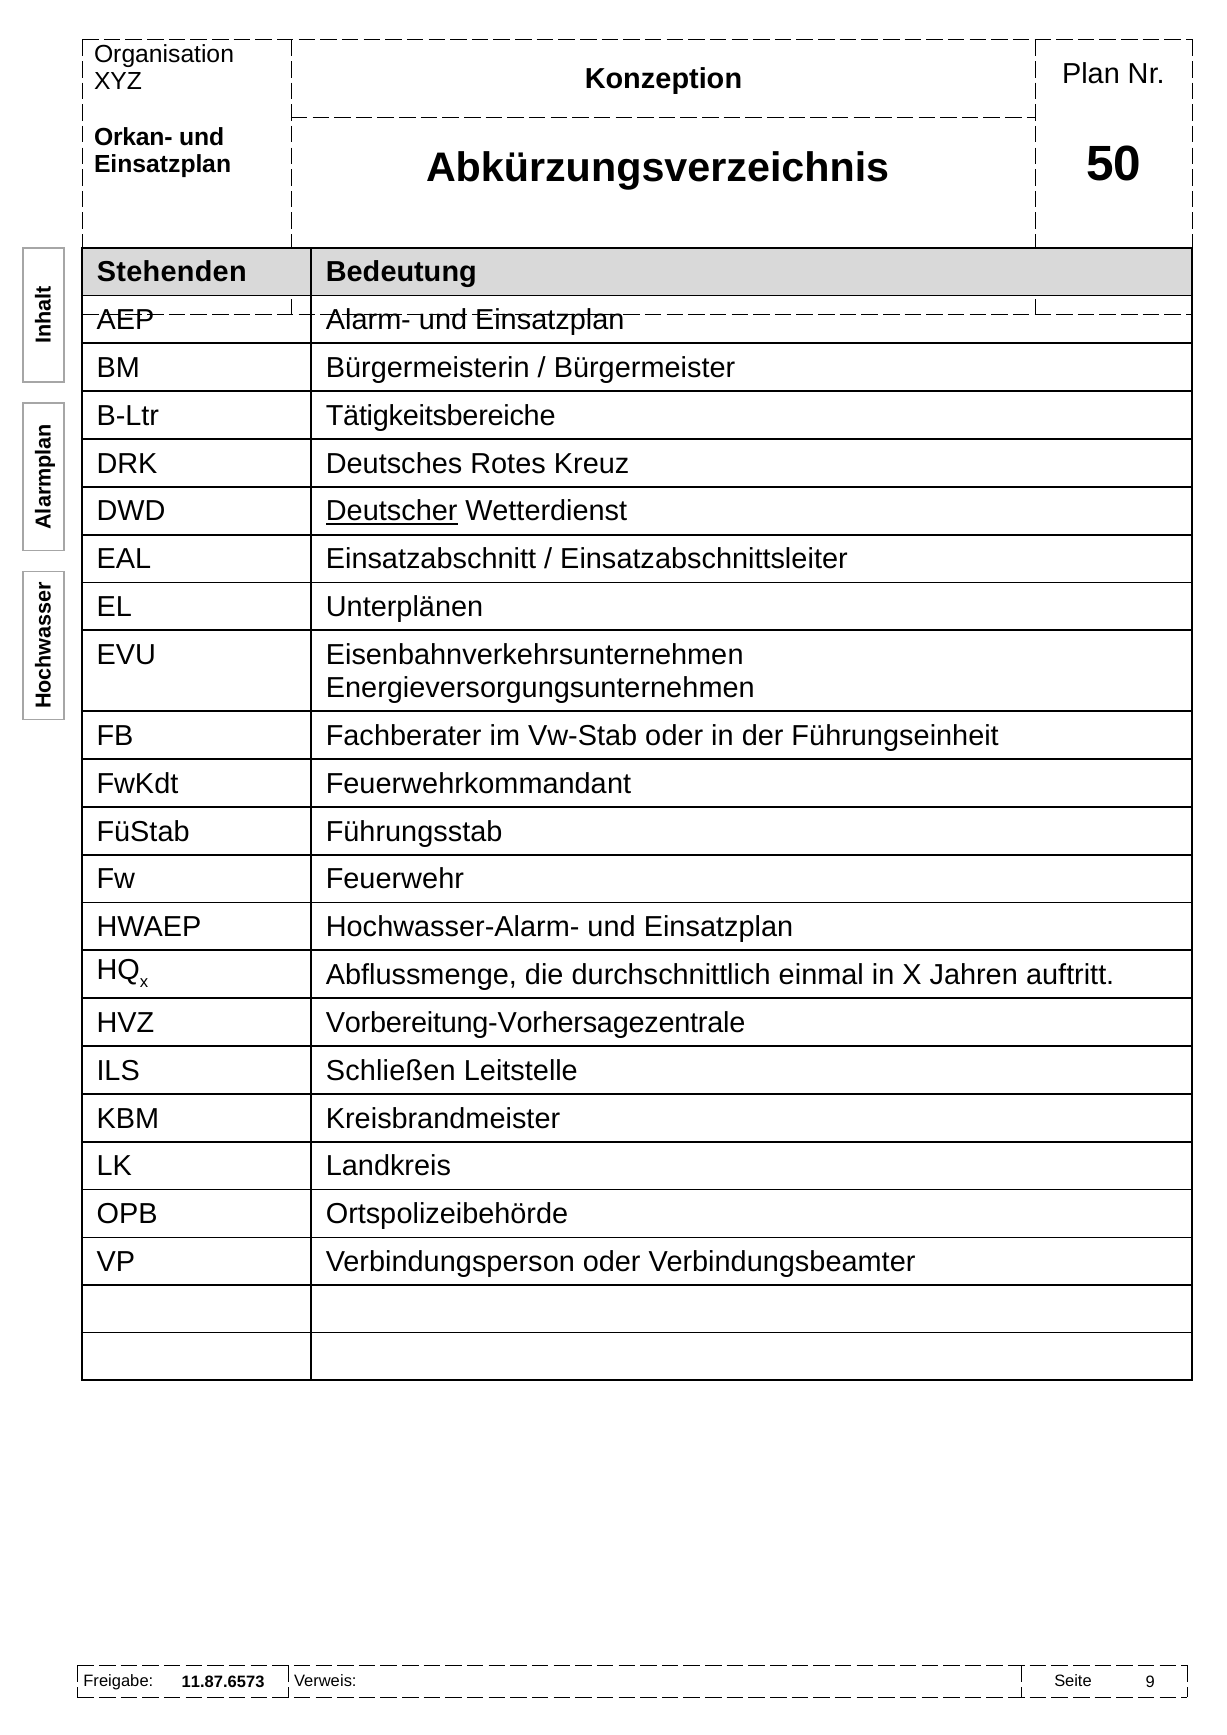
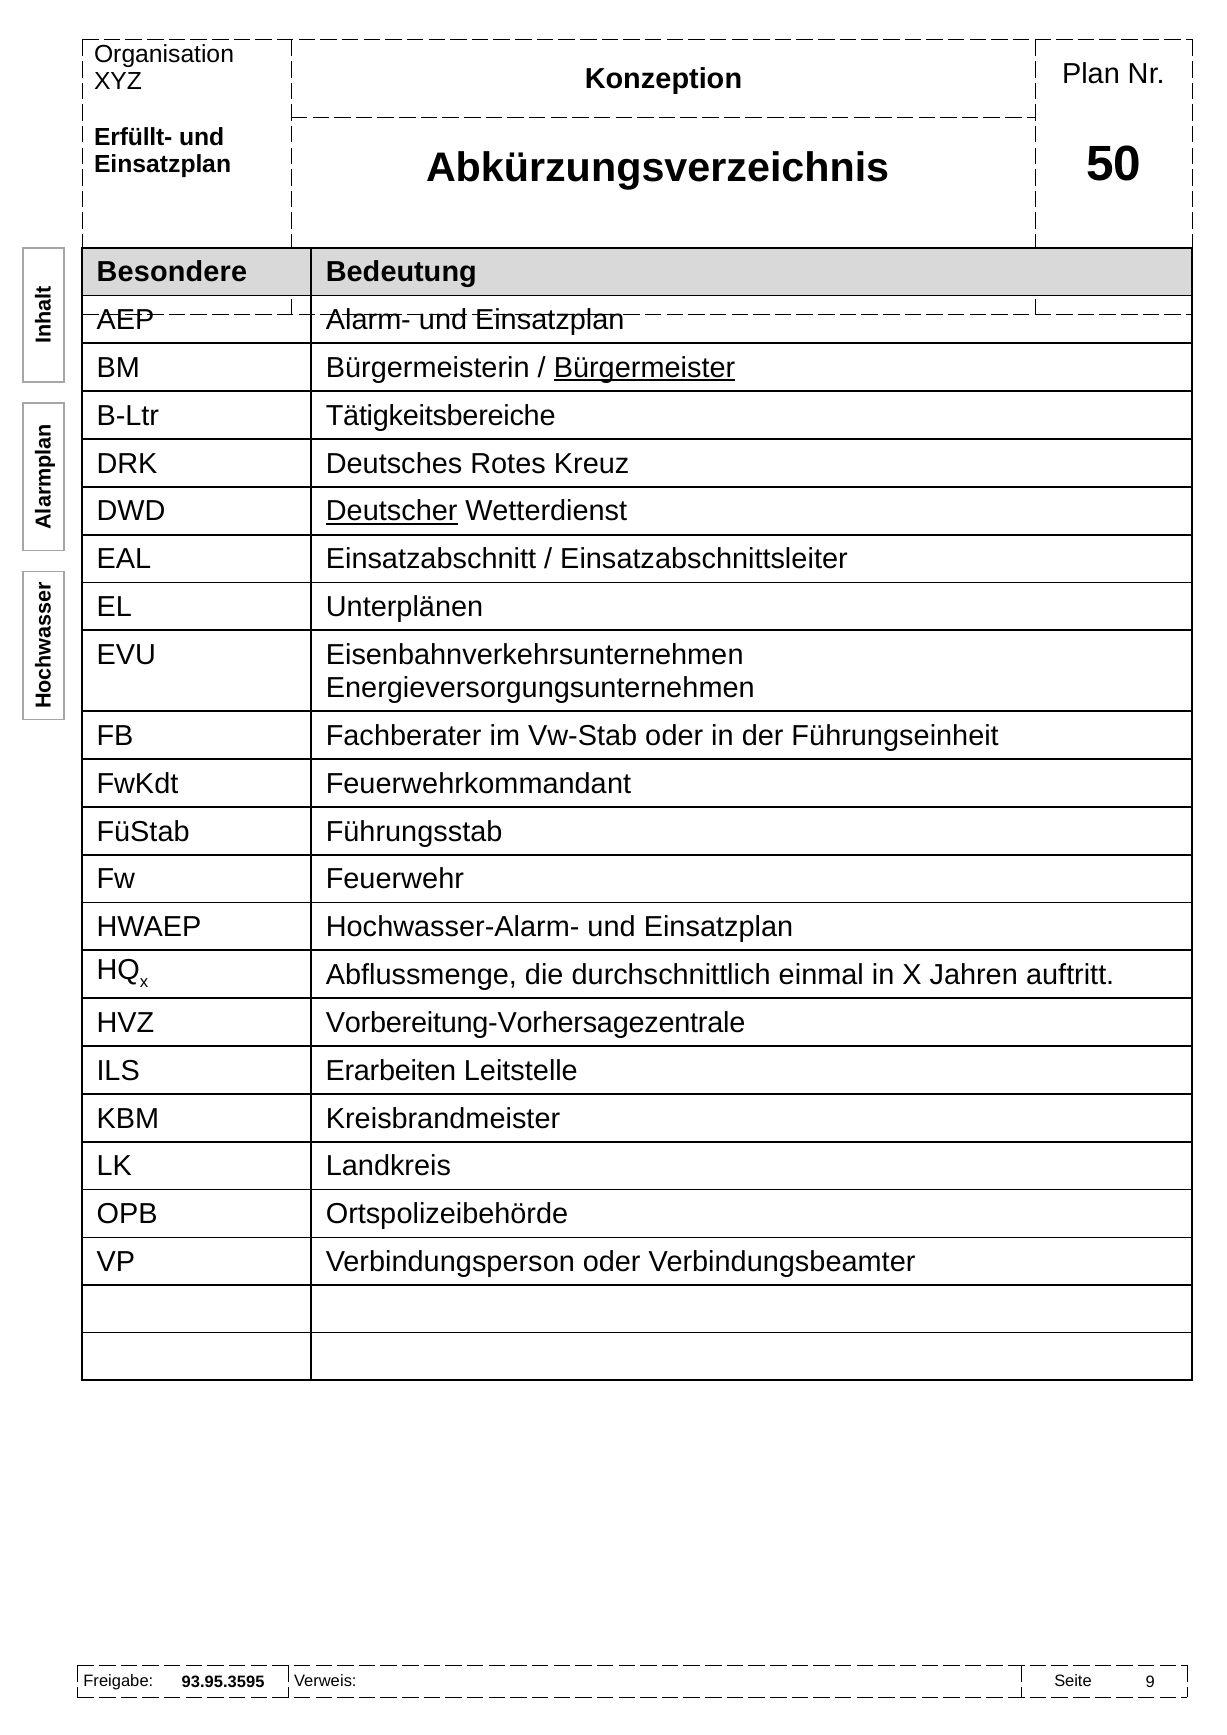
Orkan-: Orkan- -> Erfüllt- (133, 137)
Stehenden: Stehenden -> Besondere (172, 272)
Bürgermeister underline: none -> present (645, 368)
Schließen: Schließen -> Erarbeiten (391, 1071)
11.87.6573: 11.87.6573 -> 93.95.3595 (223, 1683)
